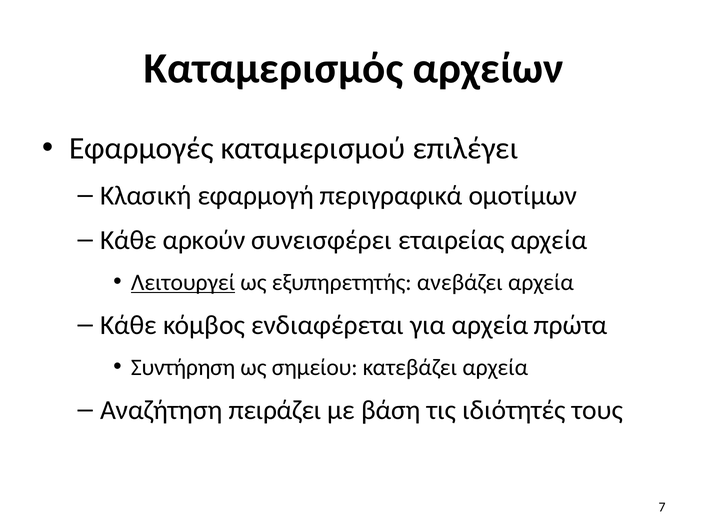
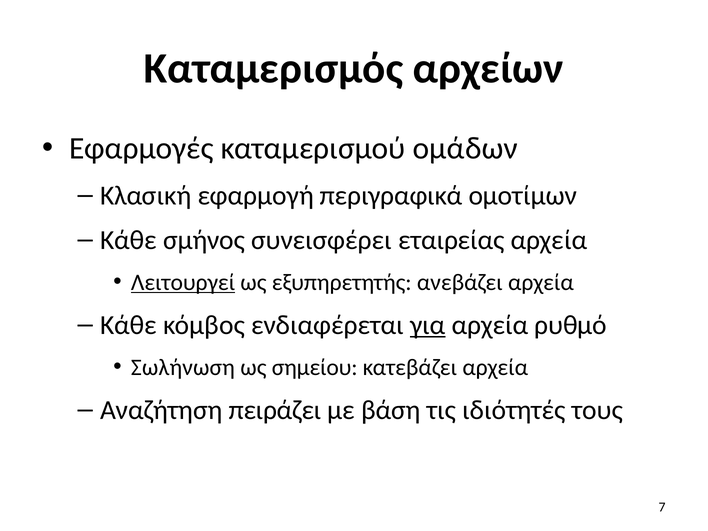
επιλέγει: επιλέγει -> ομάδων (465, 149)
αρκούν: αρκούν -> σμήνος (204, 240)
για underline: none -> present (428, 325)
πρώτα: πρώτα -> ρυθμό (571, 325)
Συντήρηση: Συντήρηση -> Σωλήνωση (183, 367)
